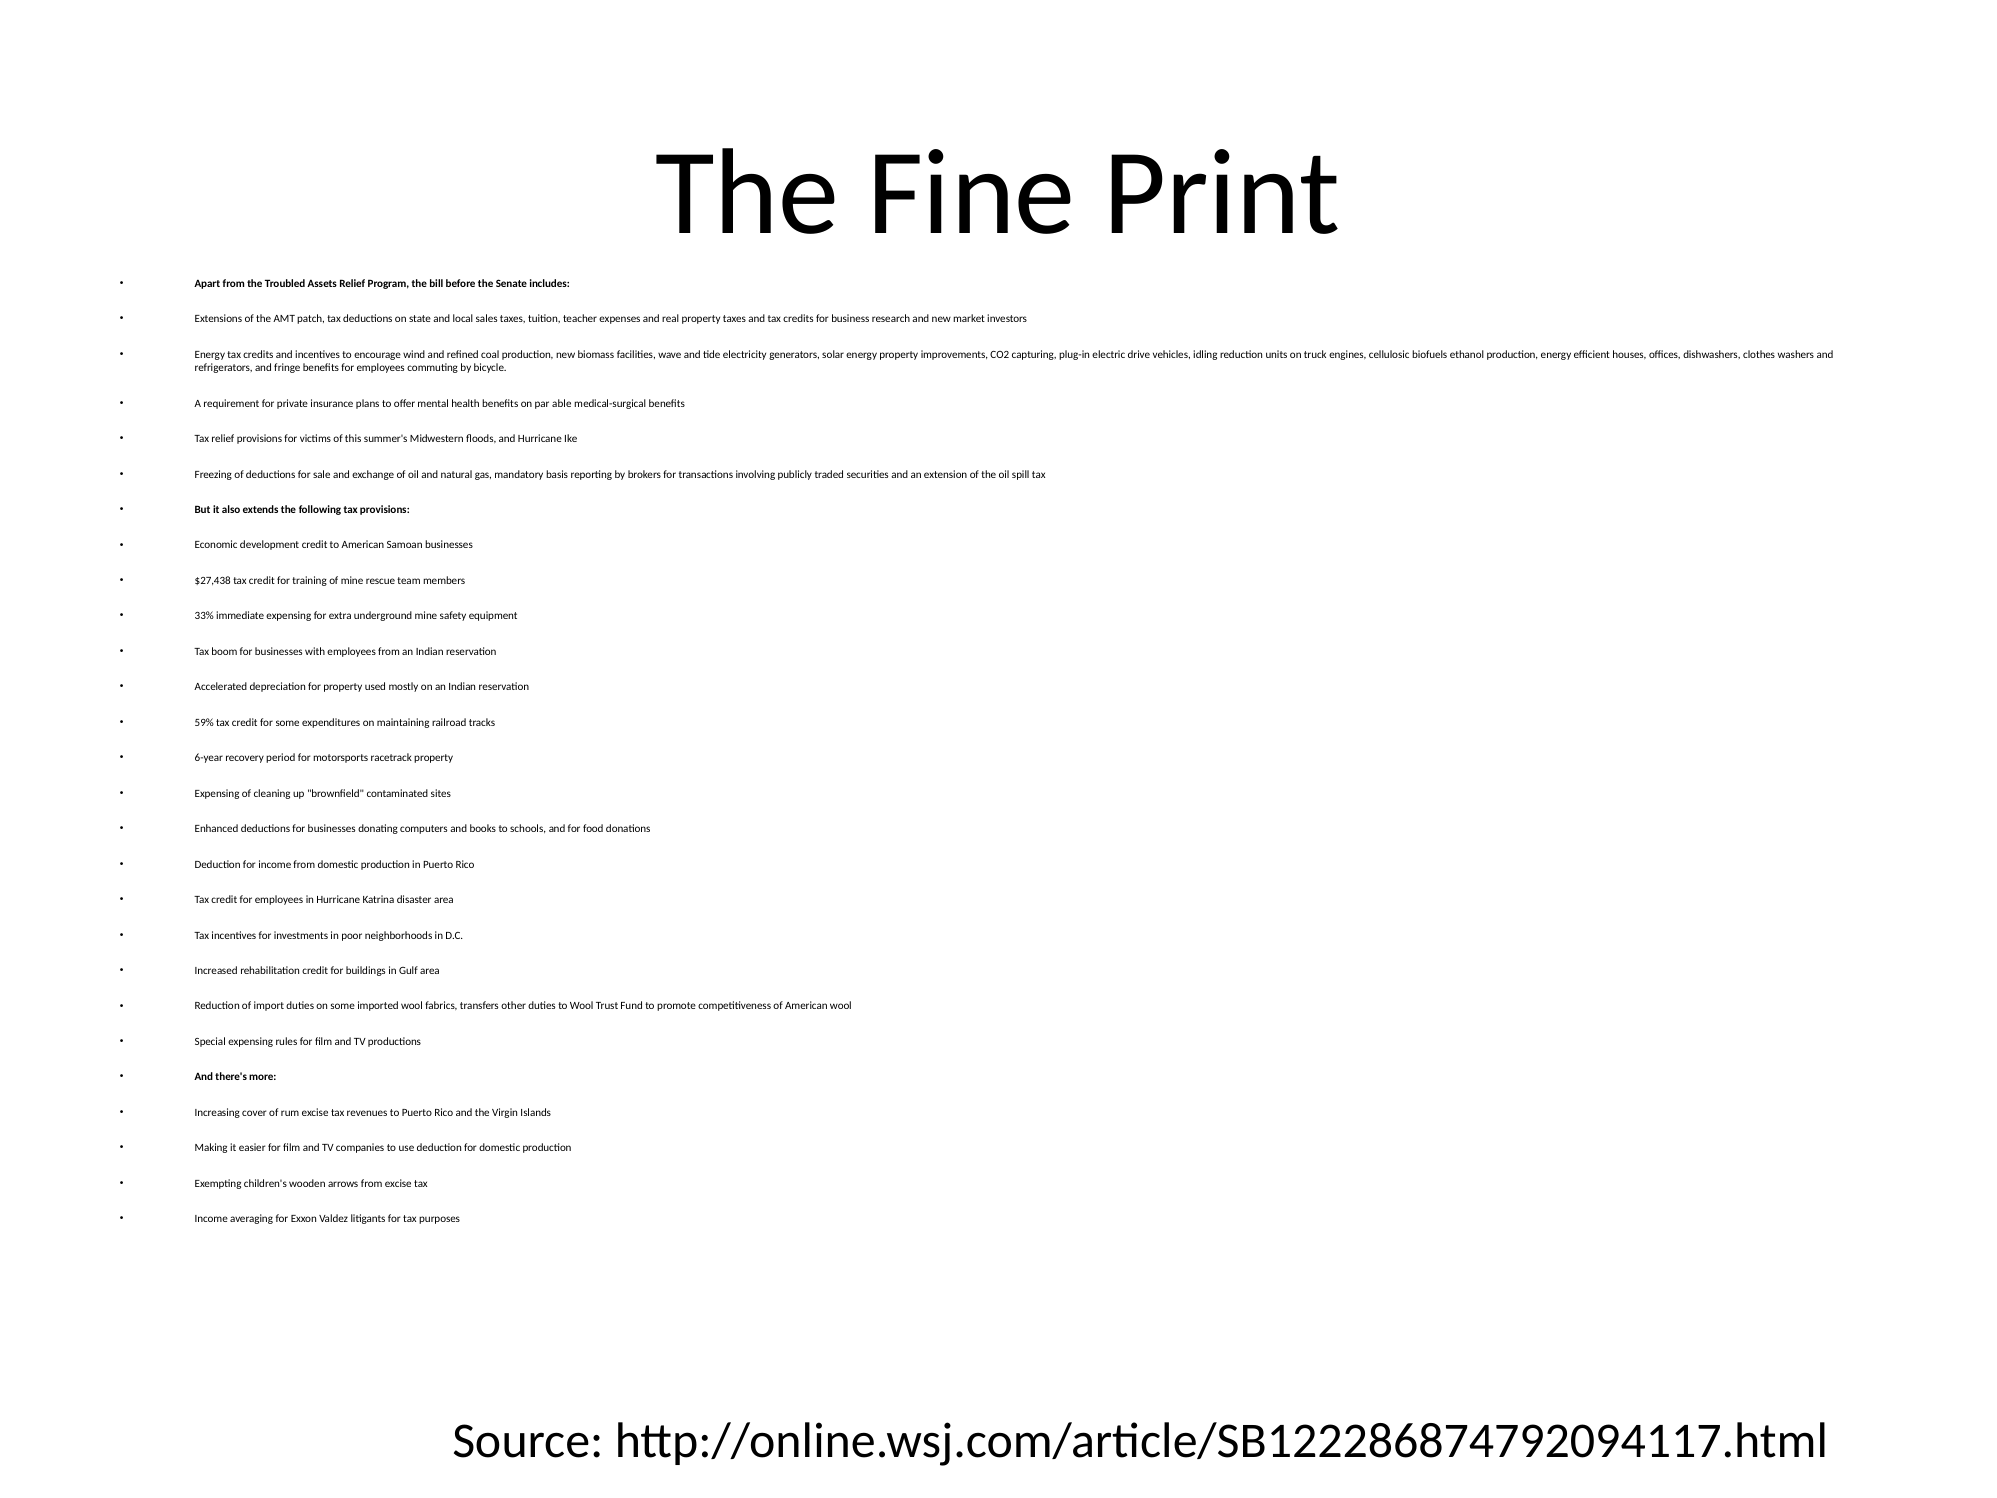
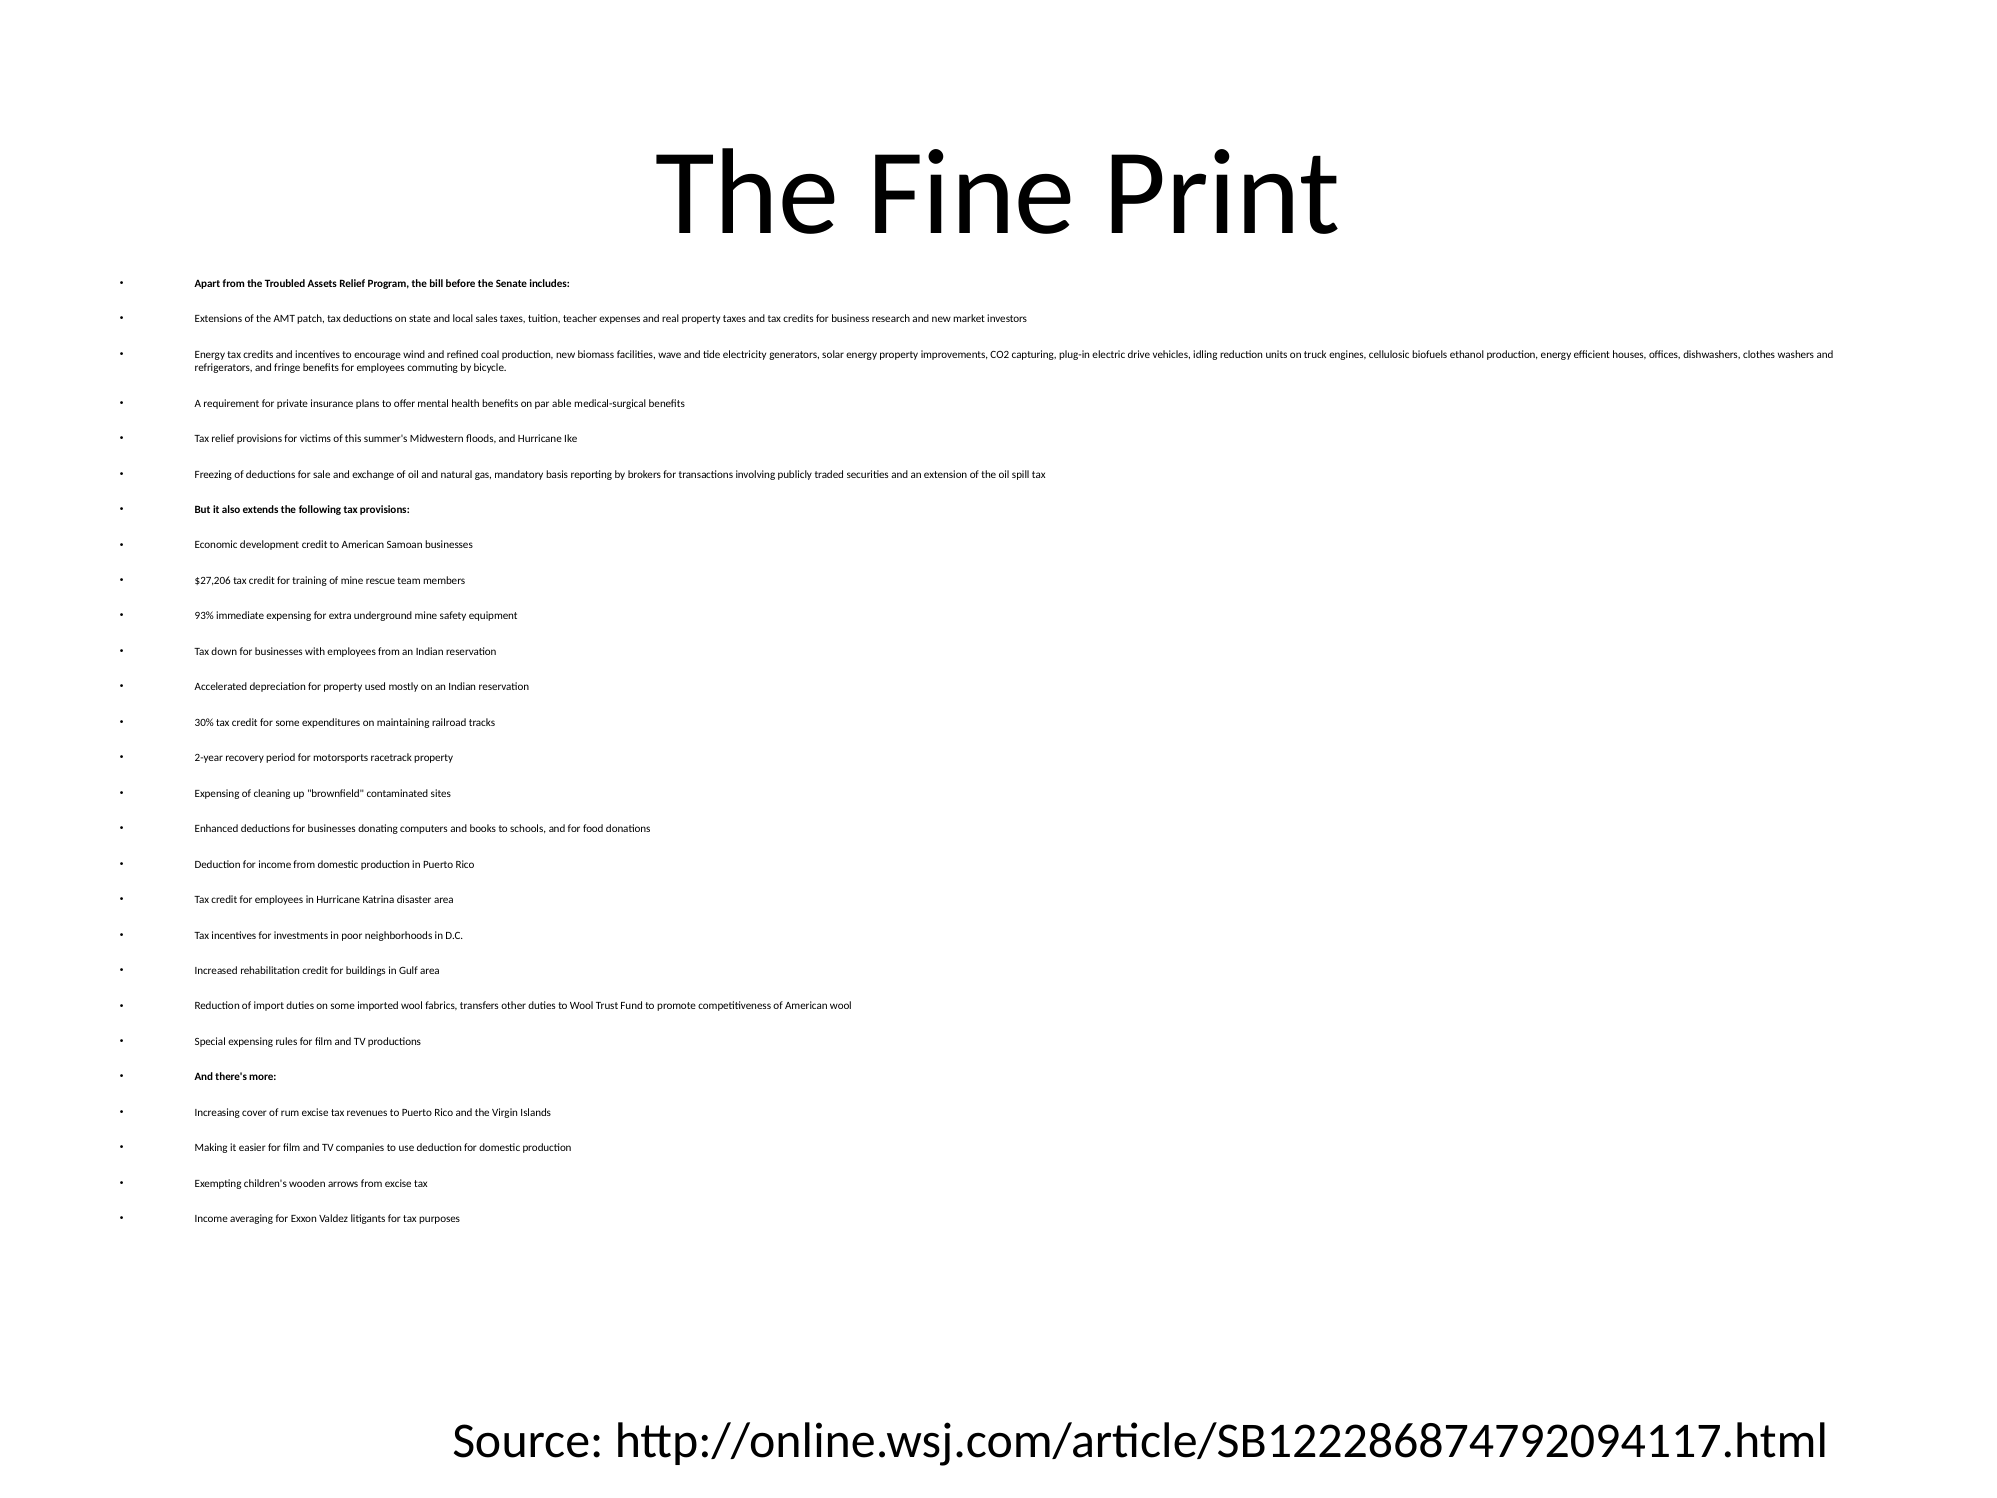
$27,438: $27,438 -> $27,206 (213, 581)
33%: 33% -> 93% (204, 616)
boom: boom -> down (224, 652)
59%: 59% -> 30% (204, 722)
6-year: 6-year -> 2-year (209, 758)
